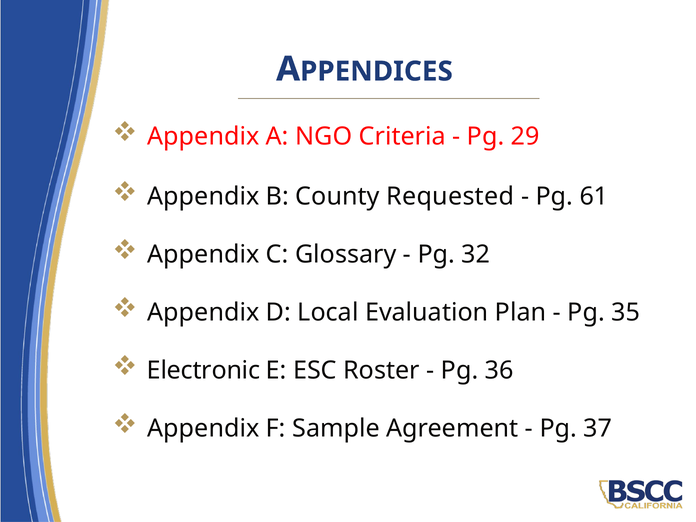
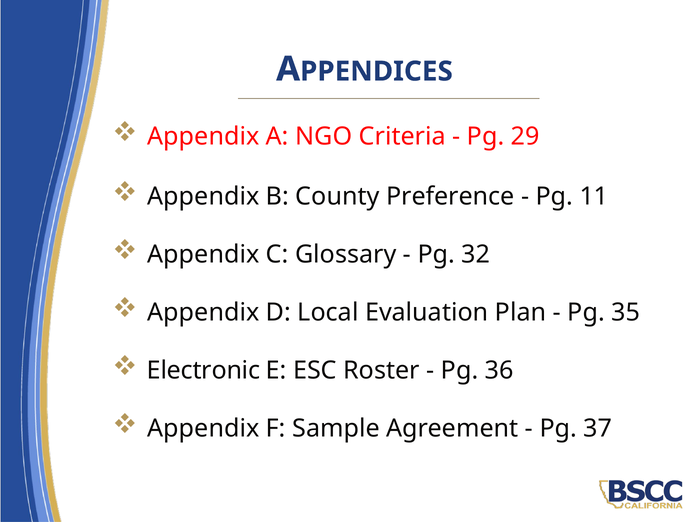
Requested: Requested -> Preference (450, 197)
61: 61 -> 11 (594, 197)
